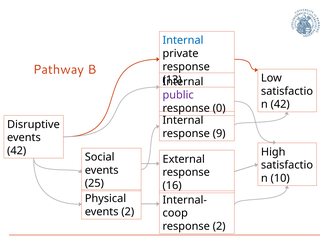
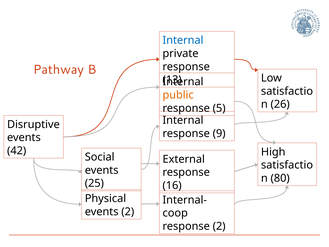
public colour: purple -> orange (178, 95)
42: 42 -> 26 (280, 104)
0: 0 -> 5 (219, 108)
10: 10 -> 80 (280, 178)
